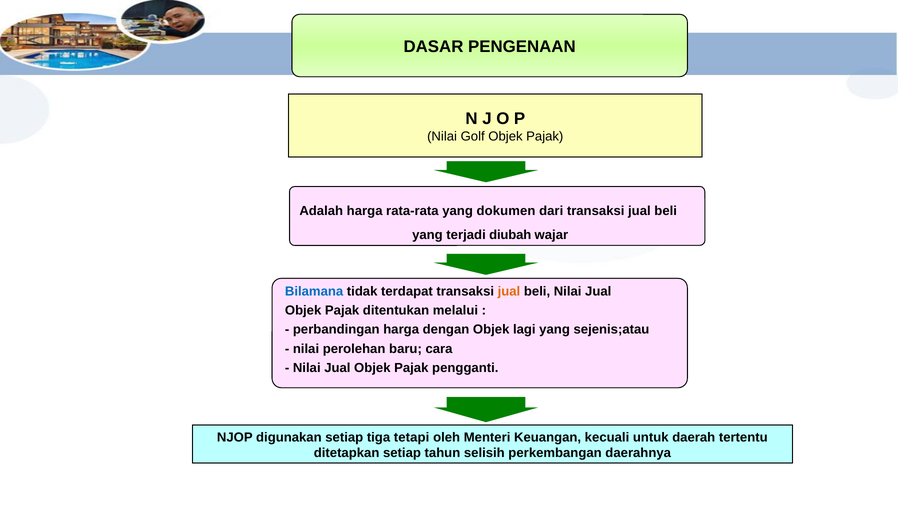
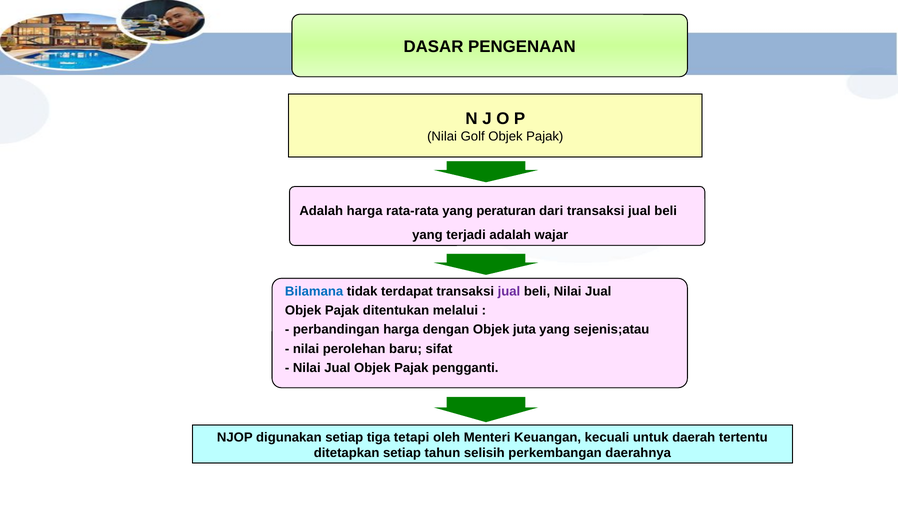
dokumen: dokumen -> peraturan (506, 211)
terjadi diubah: diubah -> adalah (510, 235)
jual colour: orange -> purple (509, 291)
lagi: lagi -> juta (524, 330)
cara: cara -> sifat (439, 349)
